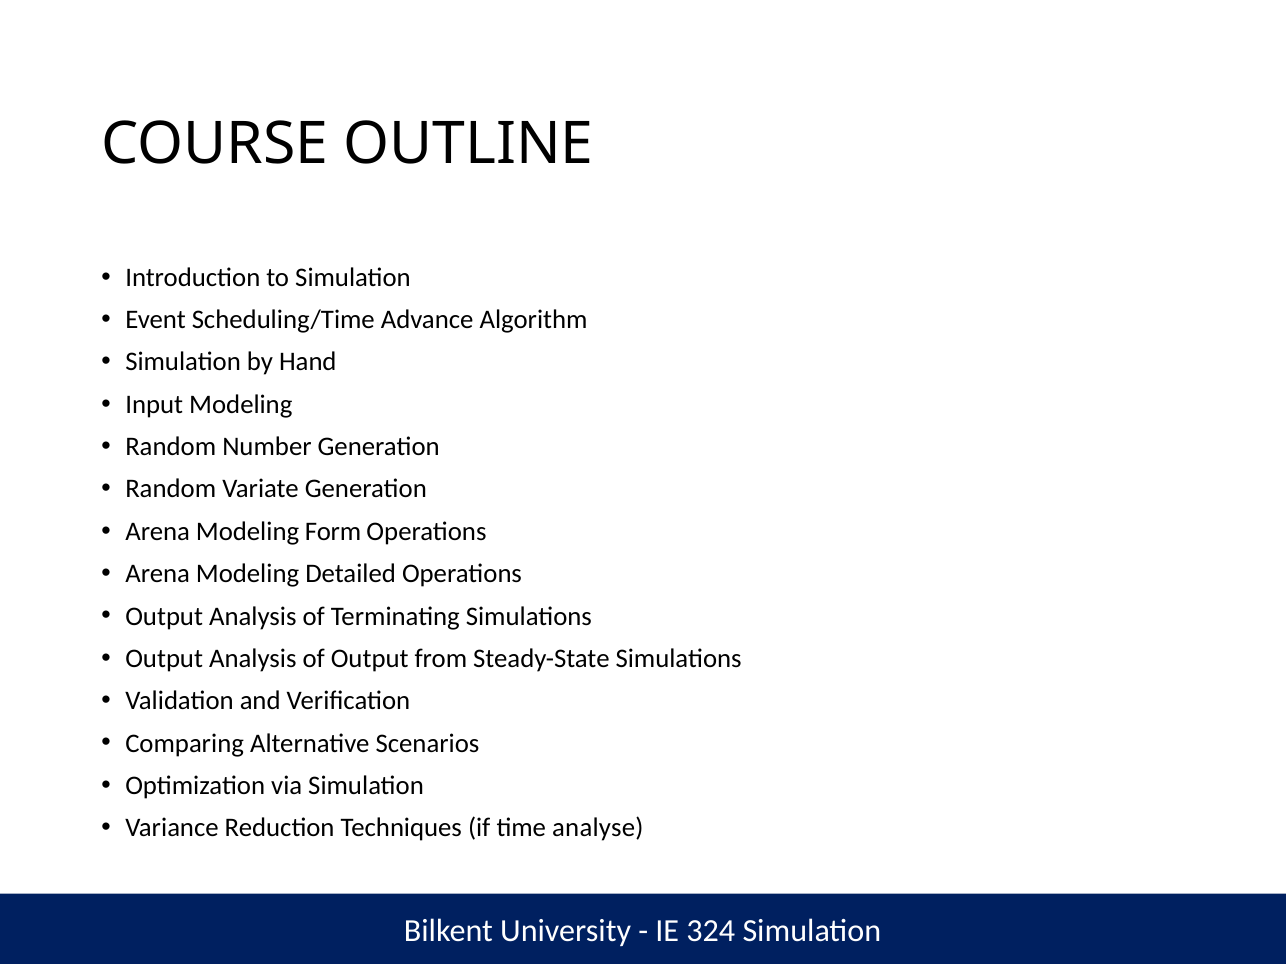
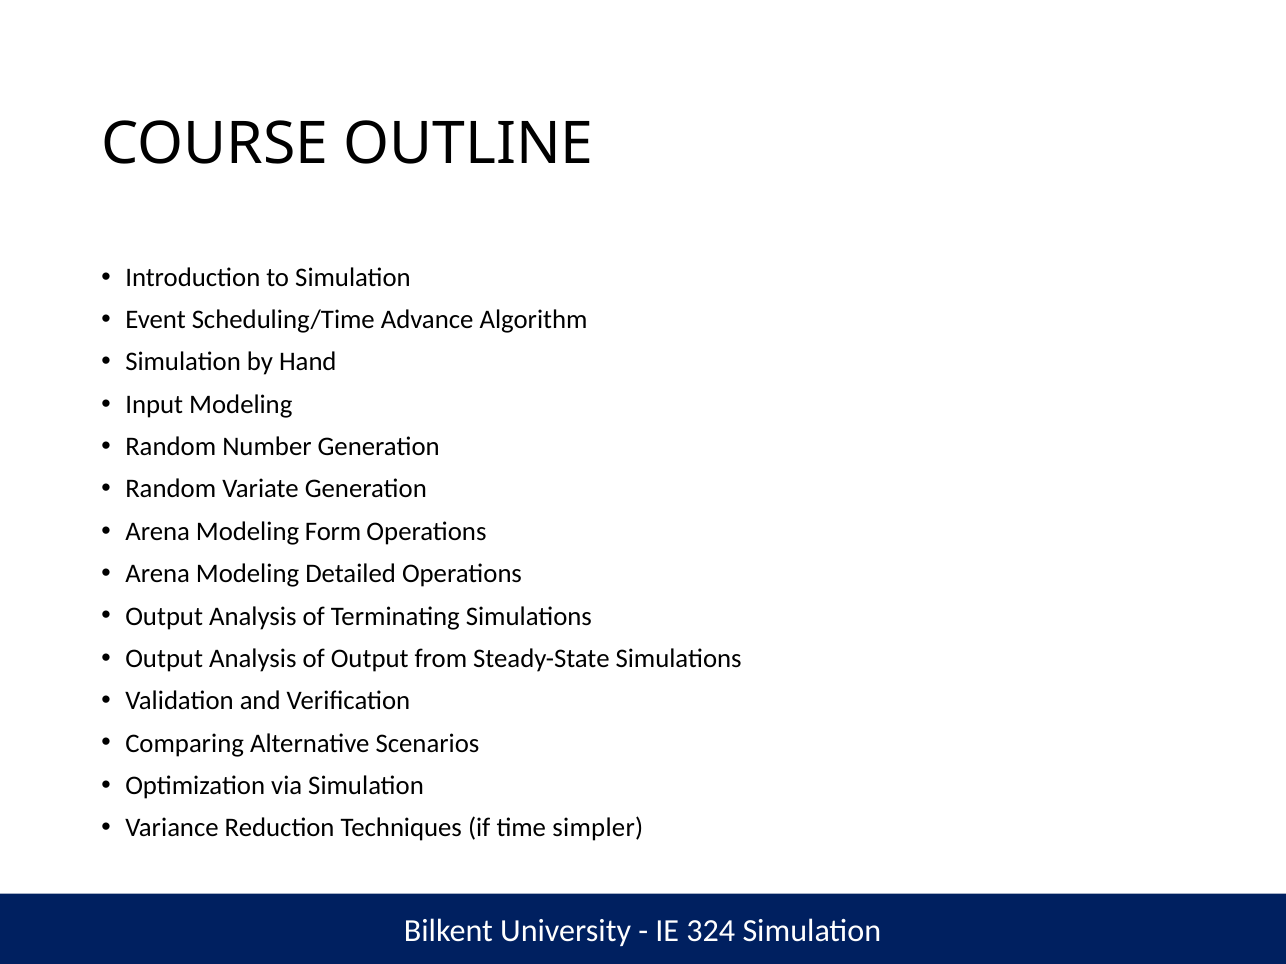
analyse: analyse -> simpler (598, 828)
